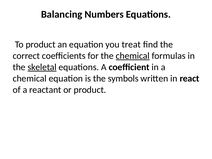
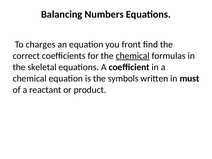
To product: product -> charges (41, 44)
treat: treat -> front (131, 44)
skeletal underline: present -> none (42, 67)
react: react -> must (189, 78)
